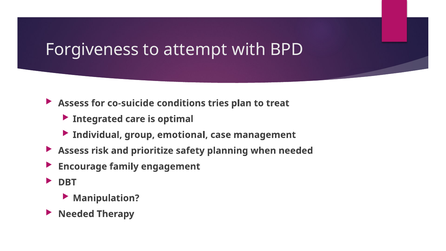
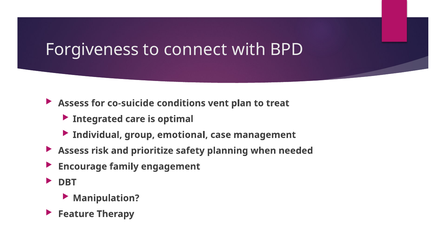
attempt: attempt -> connect (195, 50)
tries: tries -> vent (218, 103)
Needed: Needed -> Feature (76, 214)
